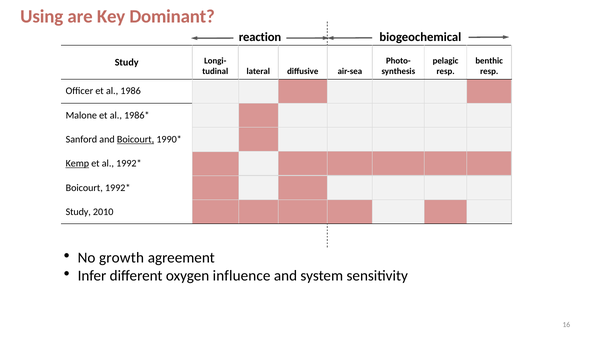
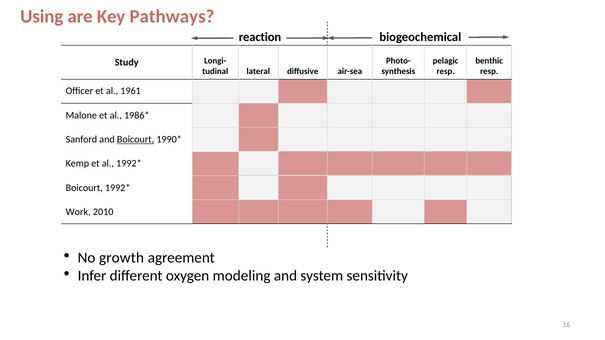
Dominant: Dominant -> Pathways (172, 17)
1986: 1986 -> 1961 (131, 91)
Kemp underline: present -> none (77, 164)
Study: Study -> Work (78, 212)
influence: influence -> modeling (242, 276)
